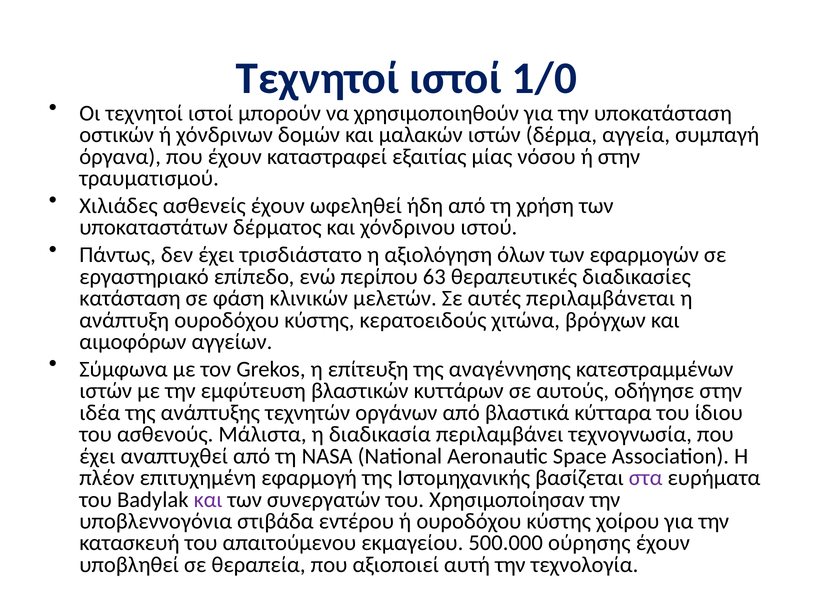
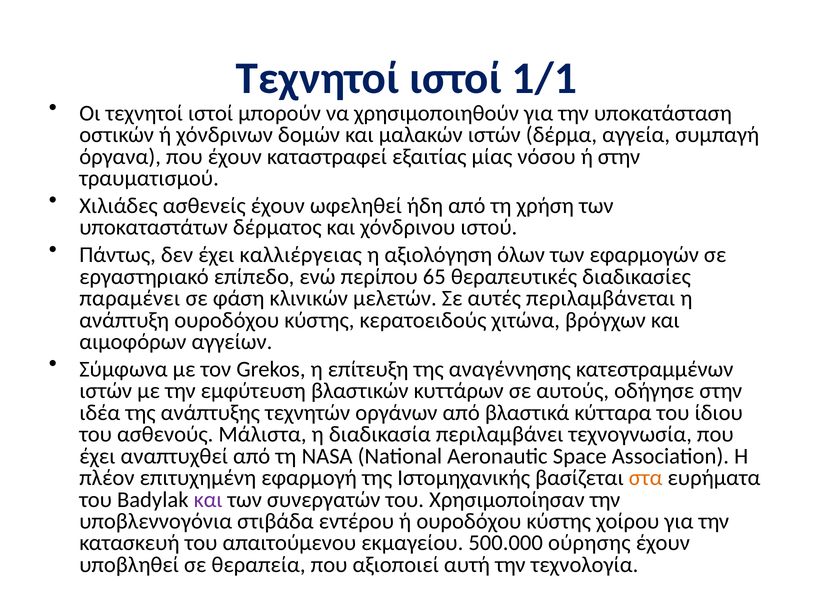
1/0: 1/0 -> 1/1 (544, 78)
τρισδιάστατο: τρισδιάστατο -> καλλιέργειας (301, 255)
63: 63 -> 65 (434, 277)
κατάσταση: κατάσταση -> παραμένει (130, 298)
στα colour: purple -> orange (646, 478)
